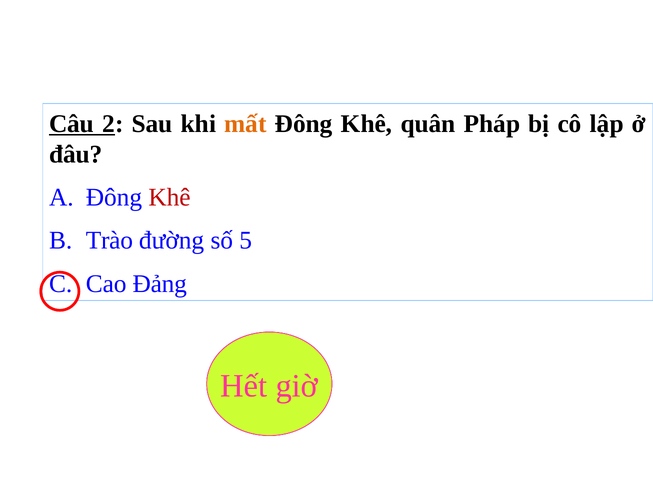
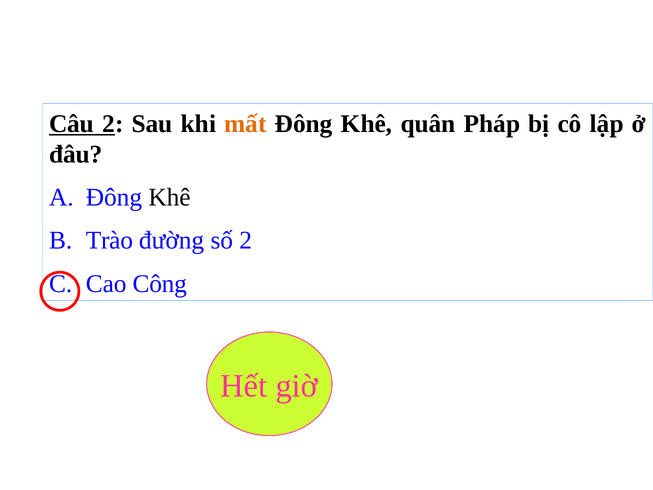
Khê colour: red -> black (170, 197)
số 5: 5 -> 2 (246, 240)
Đảng: Đảng -> Công (160, 284)
